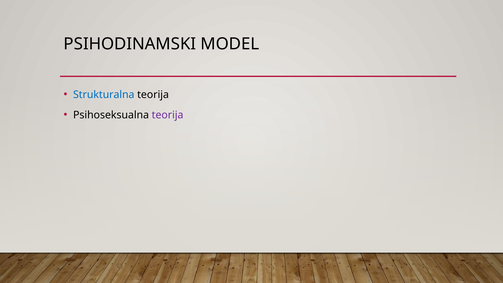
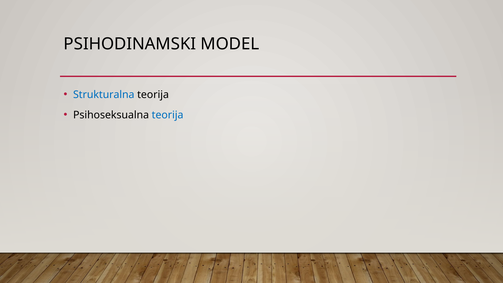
teorija colour: purple -> blue (168, 115)
